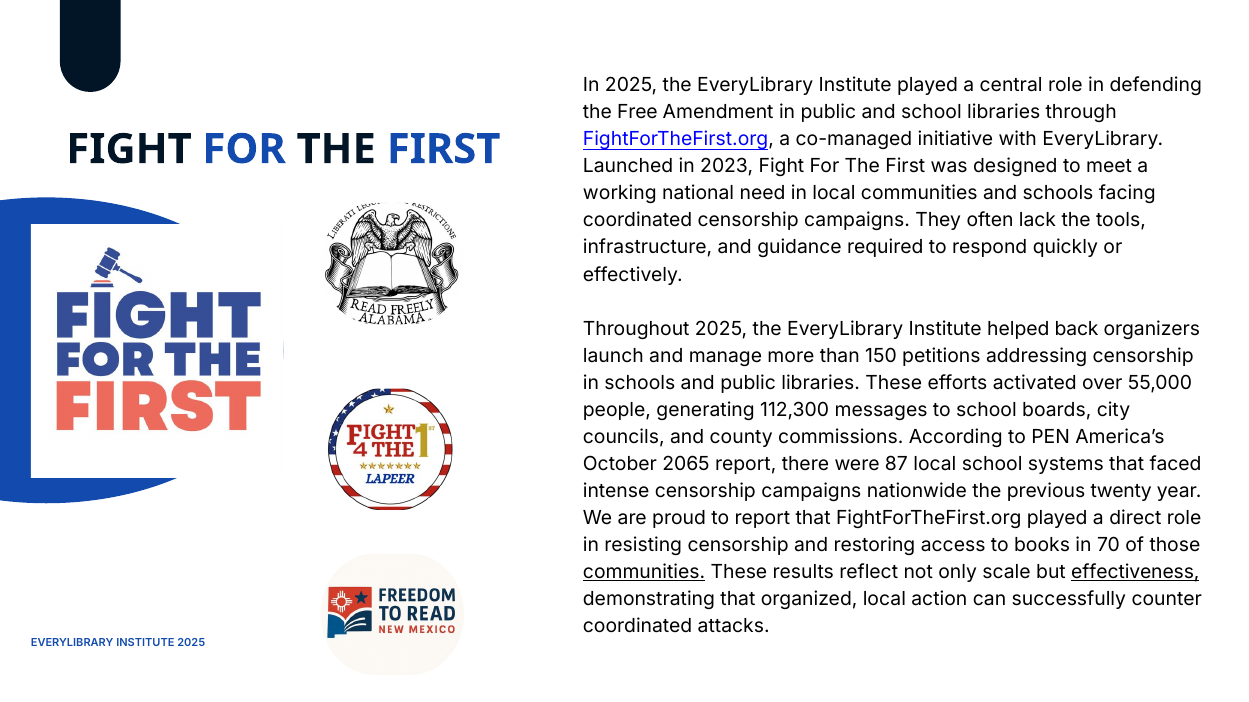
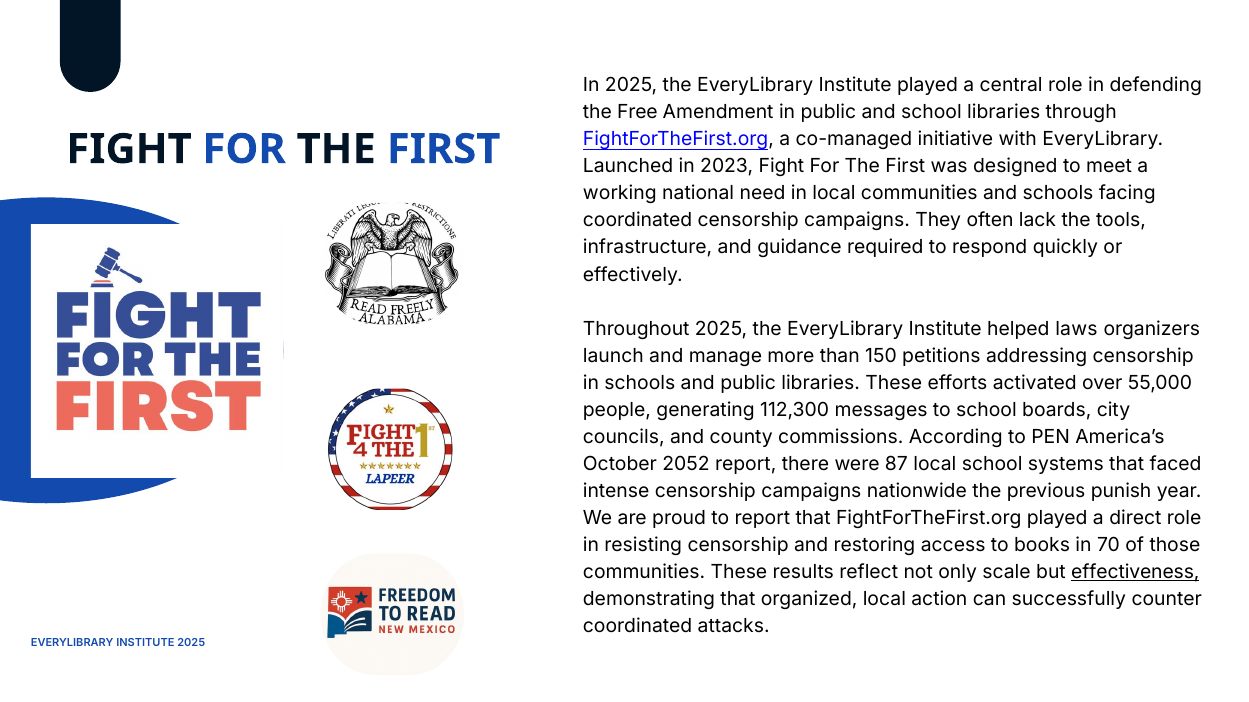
back: back -> laws (1076, 329)
2065: 2065 -> 2052 (686, 465)
twenty: twenty -> punish (1121, 492)
communities underline: present -> none (644, 573)
